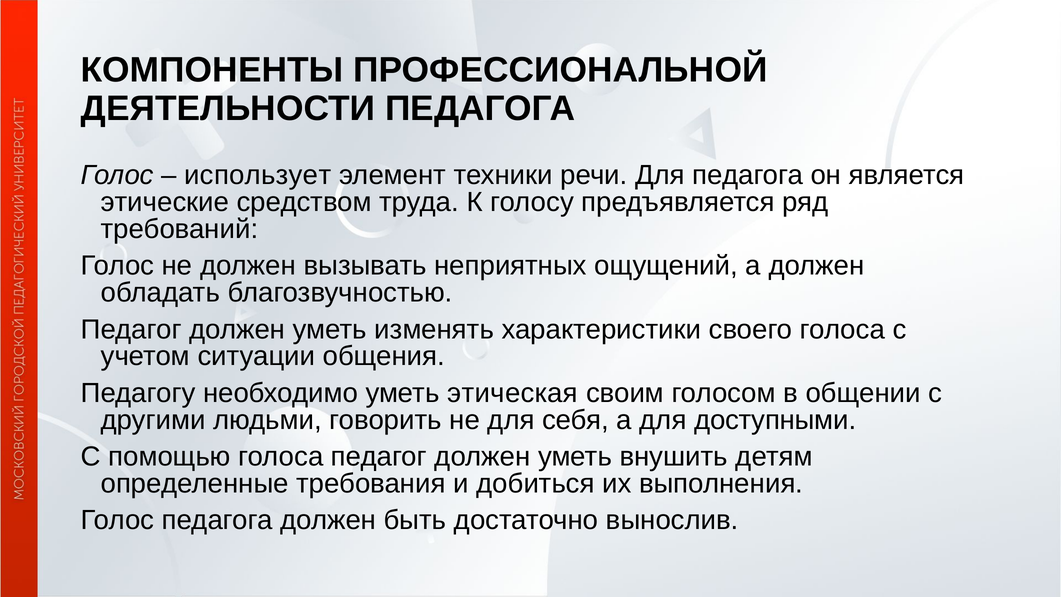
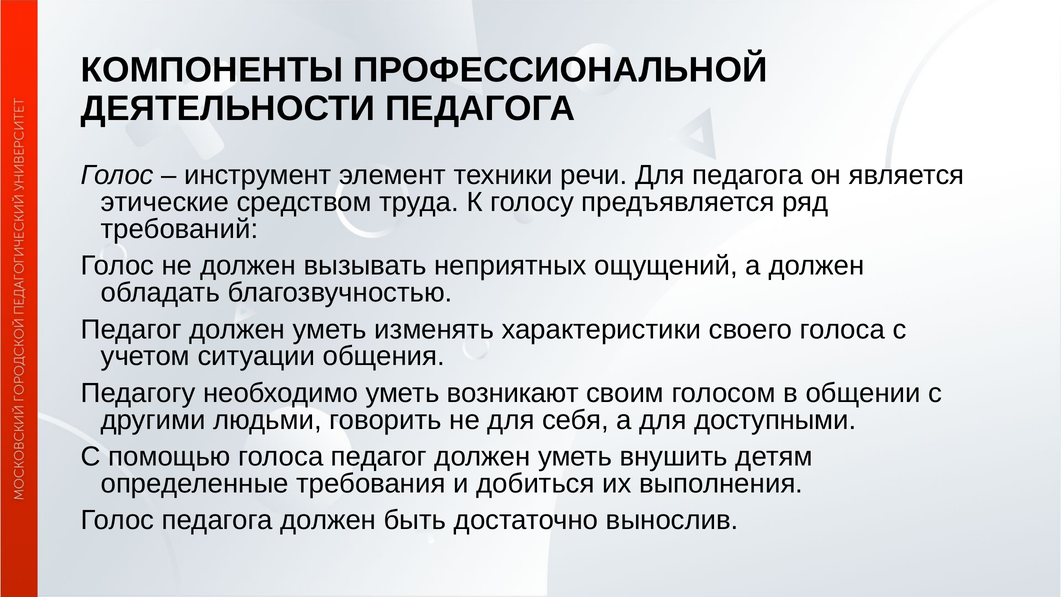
использует: использует -> инструмент (258, 175)
этическая: этическая -> возникают (513, 393)
